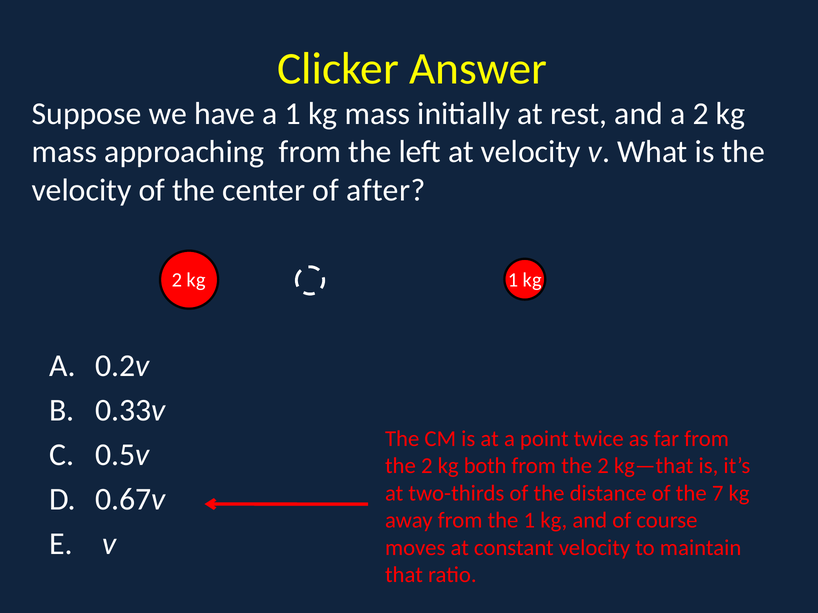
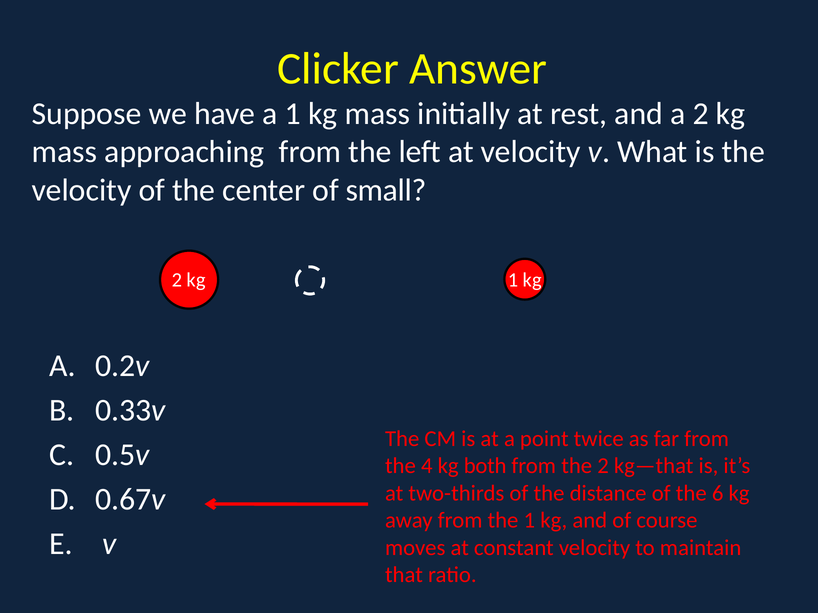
after: after -> small (386, 190)
2: 2 -> 4 (427, 466)
7: 7 -> 6 (718, 493)
